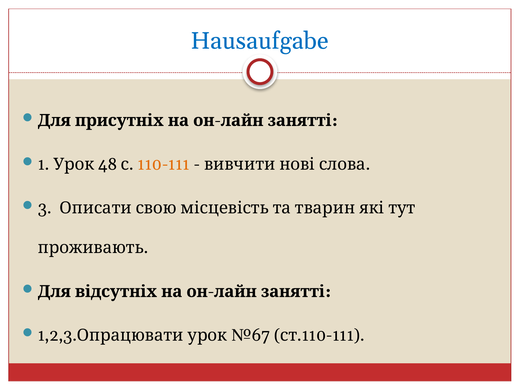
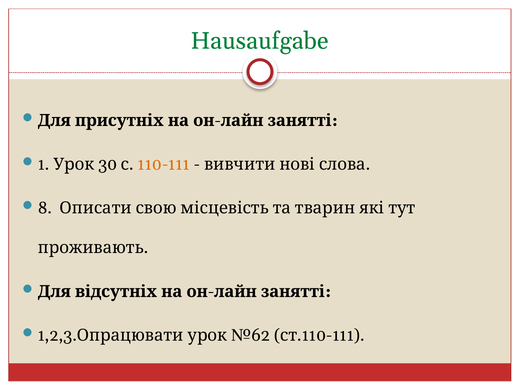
Hausaufgabe colour: blue -> green (260, 41)
48: 48 -> 30 (108, 164)
3: 3 -> 8 (45, 208)
№67: №67 -> №62 (251, 335)
